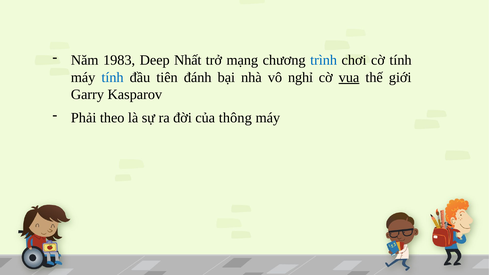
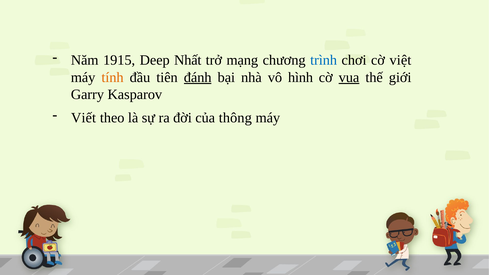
1983: 1983 -> 1915 (119, 60)
cờ tính: tính -> việt (400, 60)
tính colour: blue -> orange (113, 77)
đánh underline: none -> present (198, 77)
nghỉ: nghỉ -> hình (301, 77)
Phải: Phải -> Viết (84, 118)
